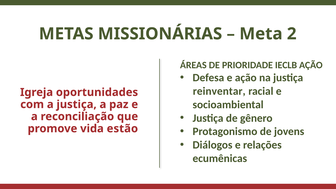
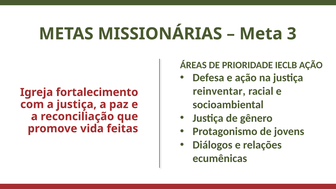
2: 2 -> 3 (292, 34)
oportunidades: oportunidades -> fortalecimento (97, 92)
estão: estão -> feitas (122, 129)
